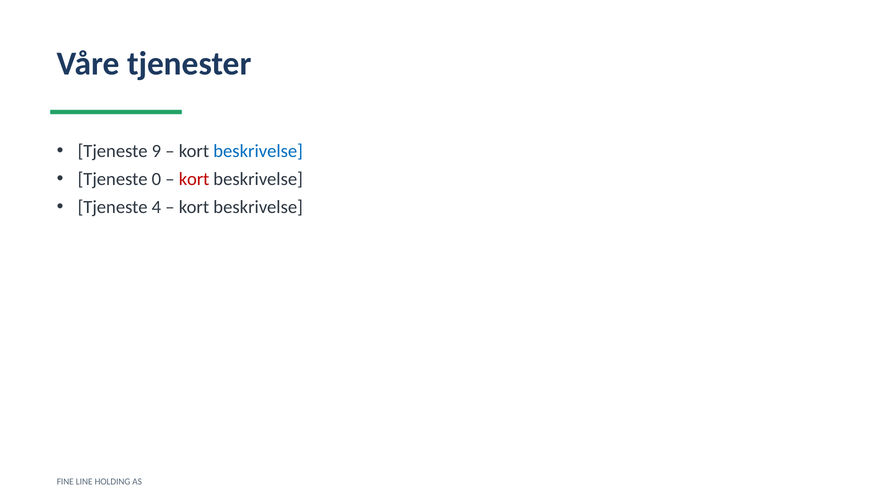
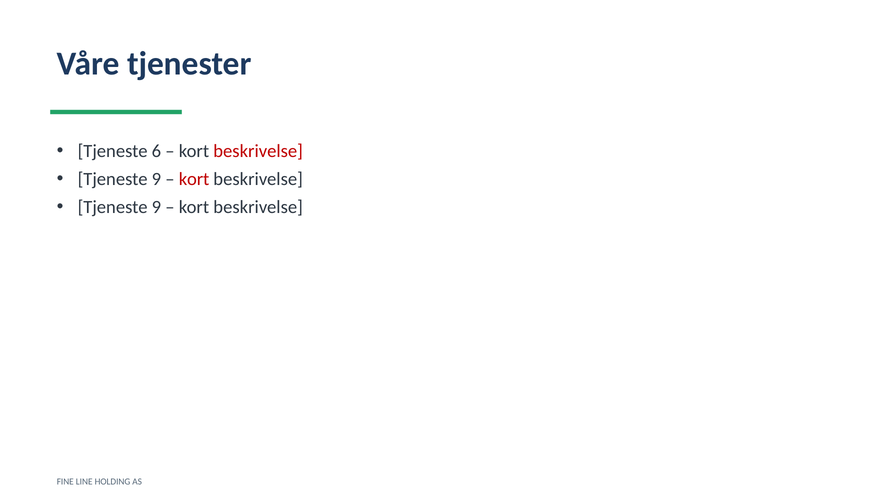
9: 9 -> 6 (156, 151)
beskrivelse colour: blue -> red (258, 151)
0: 0 -> 9 (156, 179)
4: 4 -> 9 (156, 207)
